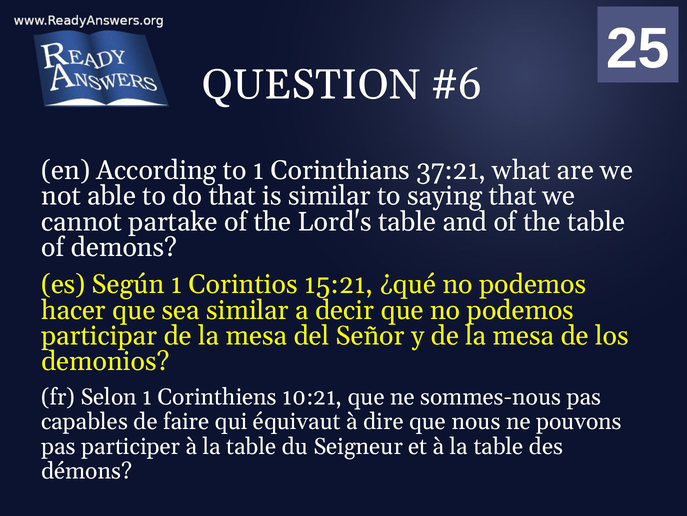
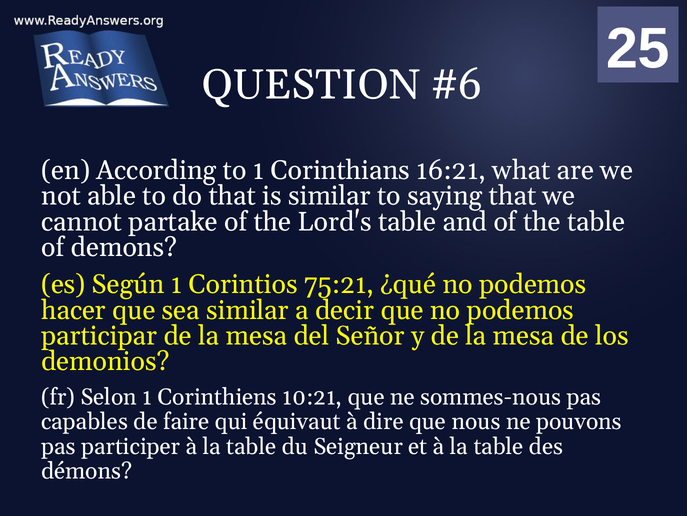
37:21: 37:21 -> 16:21 (451, 170)
15:21: 15:21 -> 75:21 (339, 284)
